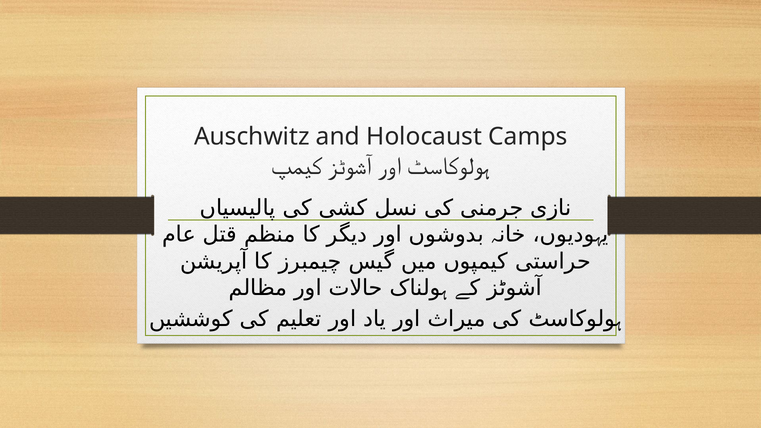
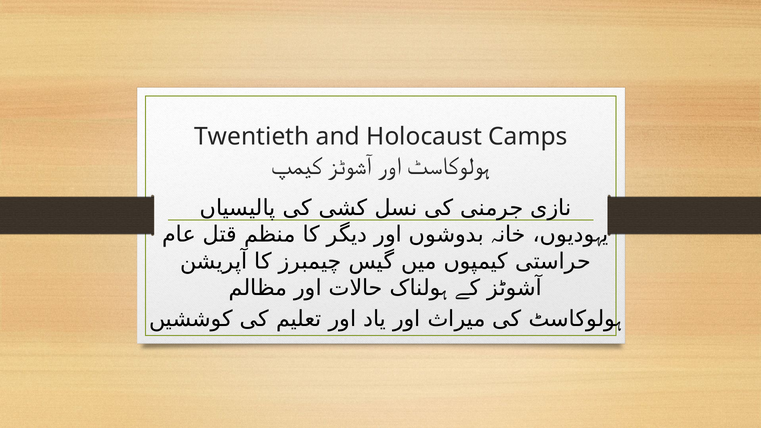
Auschwitz: Auschwitz -> Twentieth (252, 136)
